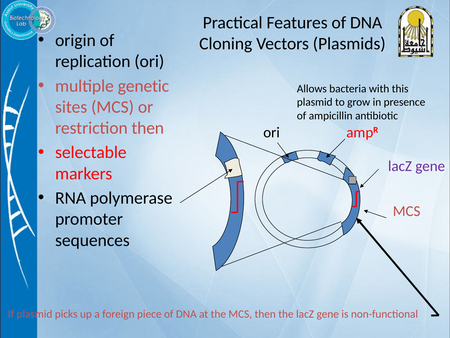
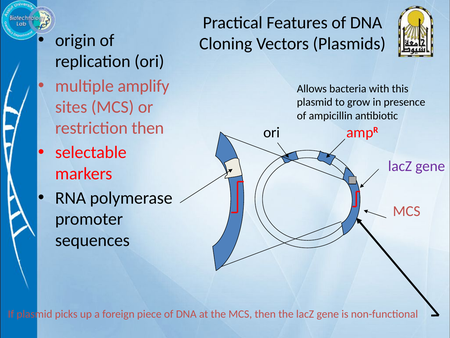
genetic: genetic -> amplify (143, 86)
